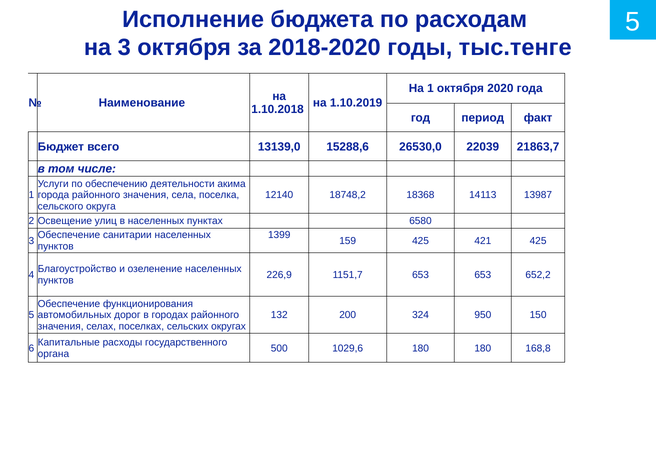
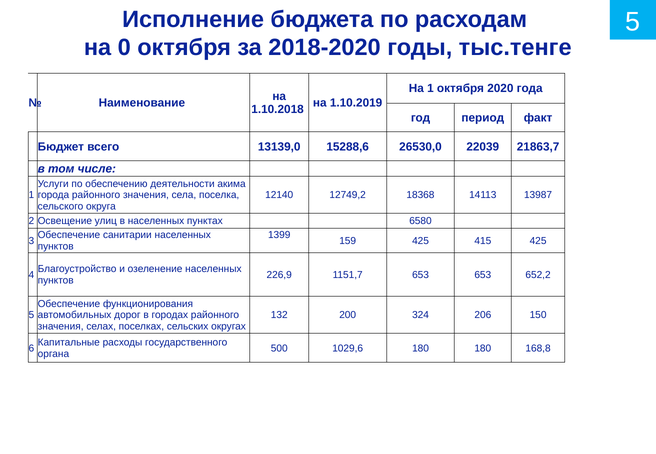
на 3: 3 -> 0 (124, 48)
18748,2: 18748,2 -> 12749,2 (348, 195)
421: 421 -> 415 (483, 241)
950: 950 -> 206 (483, 315)
